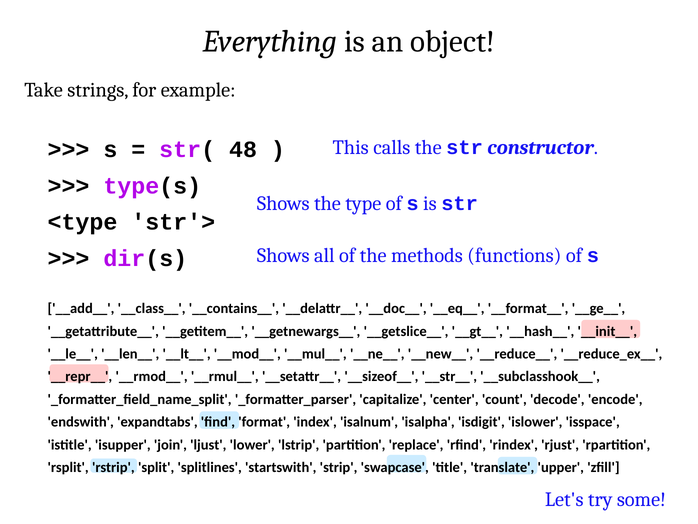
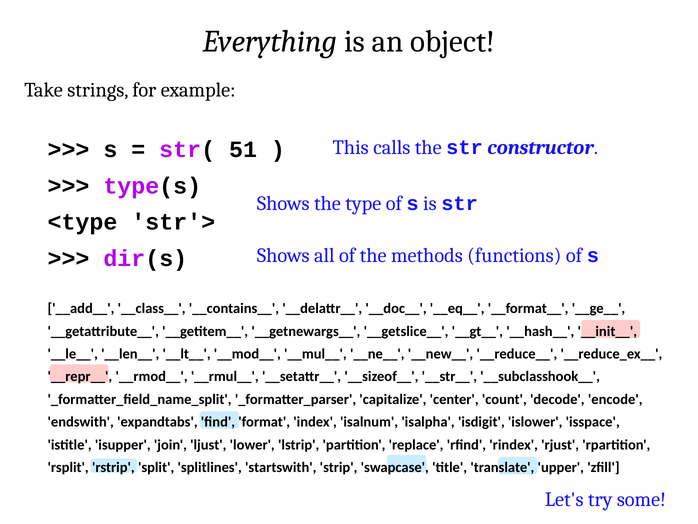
48: 48 -> 51 (243, 150)
